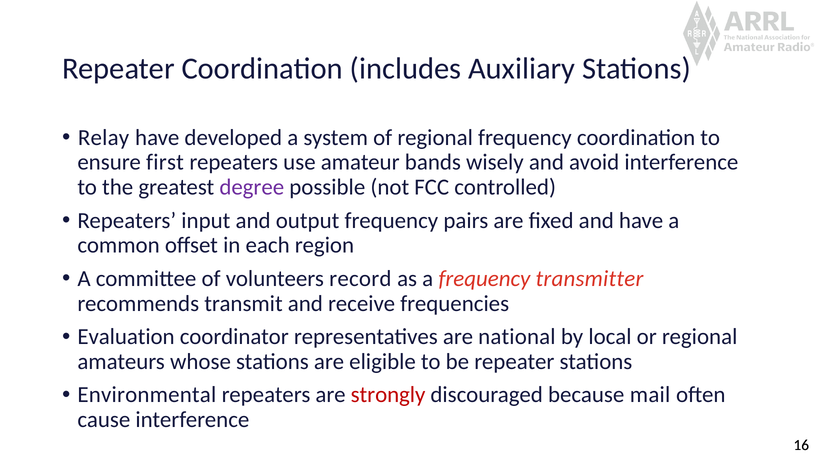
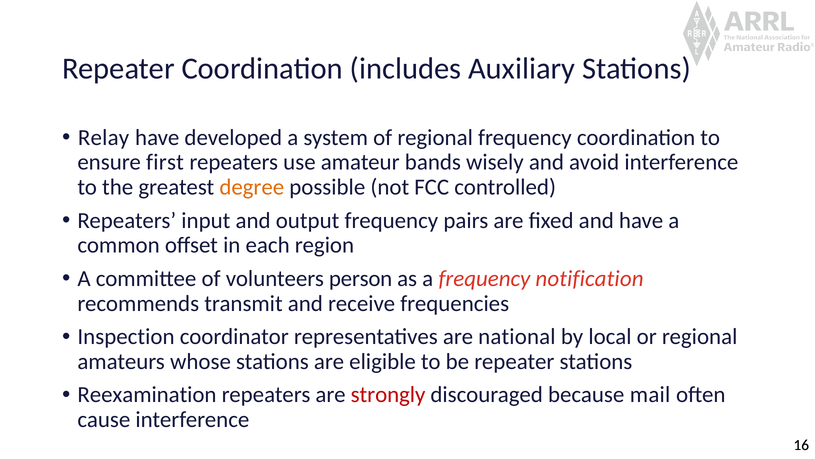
degree colour: purple -> orange (252, 187)
record: record -> person (361, 278)
transmitter: transmitter -> notification (590, 278)
Evaluation: Evaluation -> Inspection (126, 336)
Environmental: Environmental -> Reexamination (147, 394)
